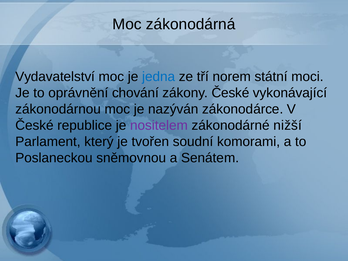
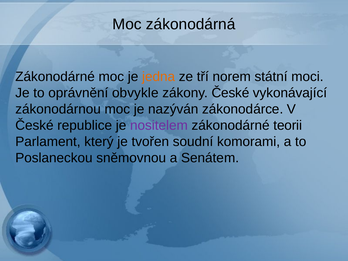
Vydavatelství: Vydavatelství -> Zákonodárné (55, 77)
jedna colour: blue -> orange (159, 77)
chování: chování -> obvykle (135, 93)
nižší: nižší -> teorii (288, 125)
